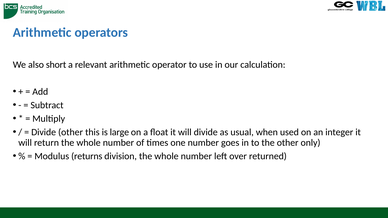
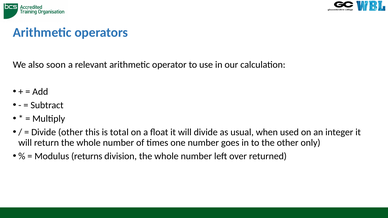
short: short -> soon (56, 65)
large: large -> total (119, 132)
